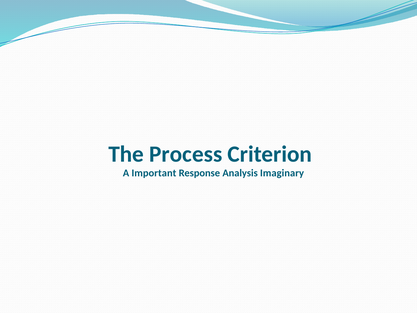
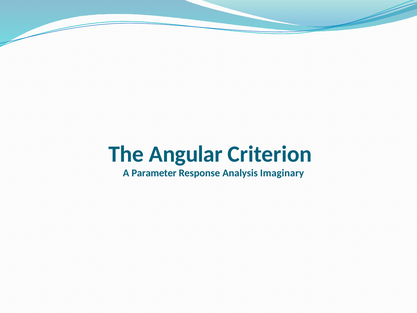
Process: Process -> Angular (186, 154)
Important: Important -> Parameter (154, 173)
